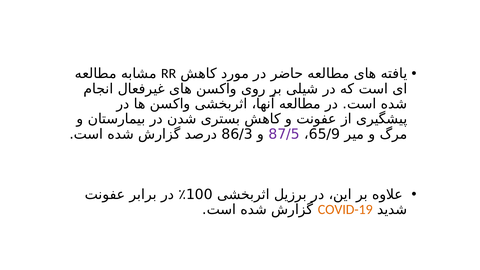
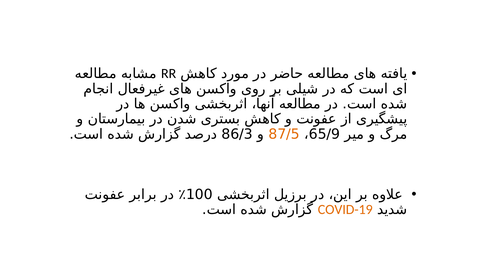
87/5 colour: purple -> orange (284, 134)
